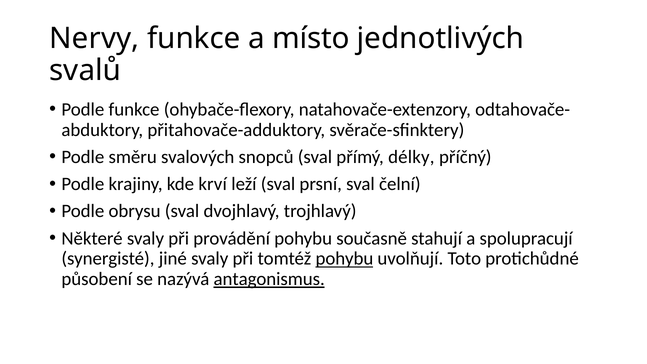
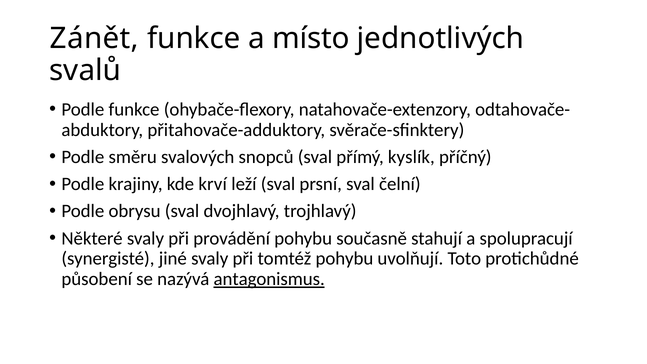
Nervy: Nervy -> Zánět (94, 38)
délky: délky -> kyslík (411, 157)
pohybu underline: present -> none (344, 259)
